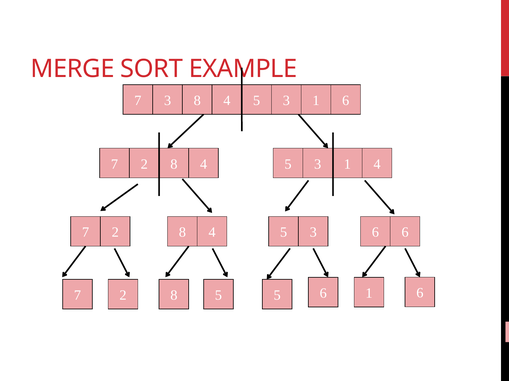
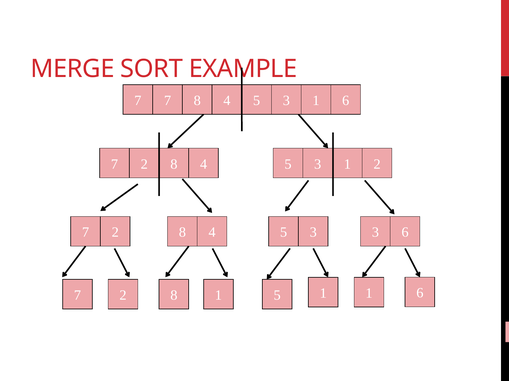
7 3: 3 -> 7 (168, 101)
1 4: 4 -> 2 (377, 164)
3 6: 6 -> 3 (375, 233)
8 5: 5 -> 1 (218, 296)
5 6: 6 -> 1 (323, 294)
